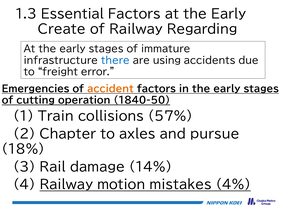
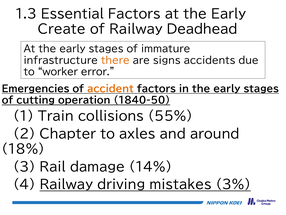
Regarding: Regarding -> Deadhead (202, 29)
there colour: blue -> orange (115, 60)
using: using -> signs (167, 60)
freight: freight -> worker (58, 72)
57%: 57% -> 55% (170, 116)
pursue: pursue -> around (215, 134)
motion: motion -> driving (121, 184)
4%: 4% -> 3% (233, 184)
